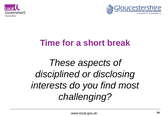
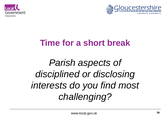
These: These -> Parish (62, 63)
